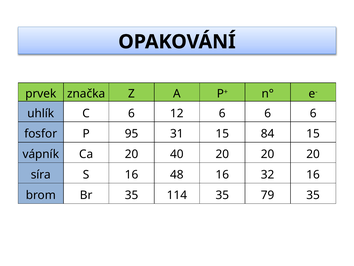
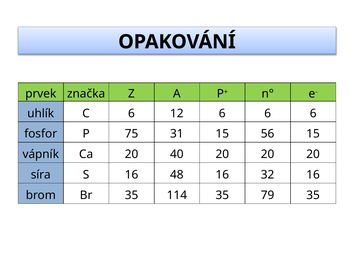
95: 95 -> 75 (132, 134)
84: 84 -> 56 (268, 134)
